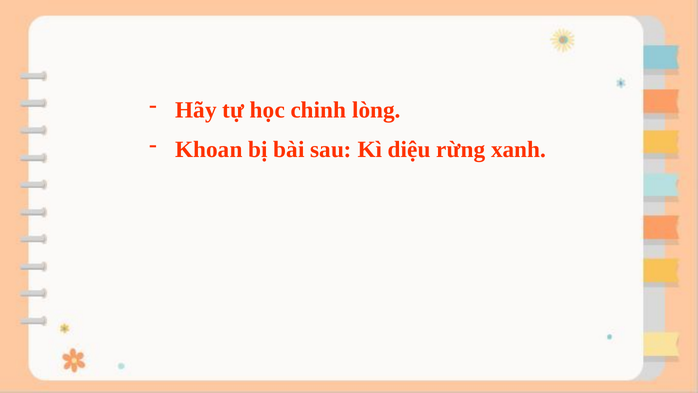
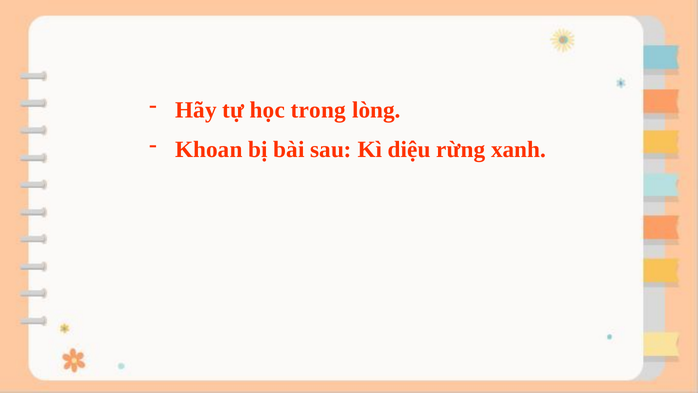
chinh: chinh -> trong (318, 110)
